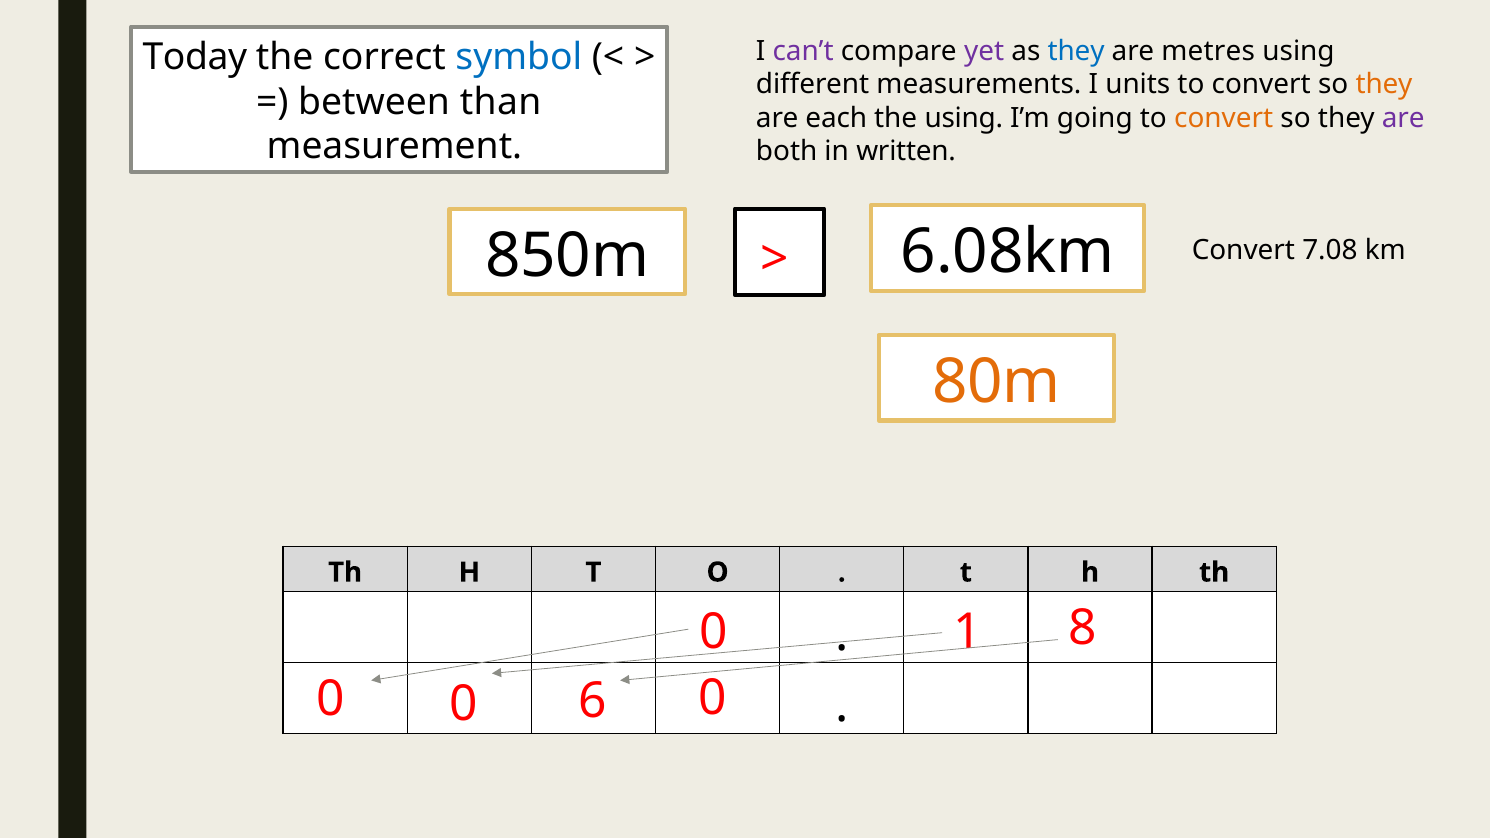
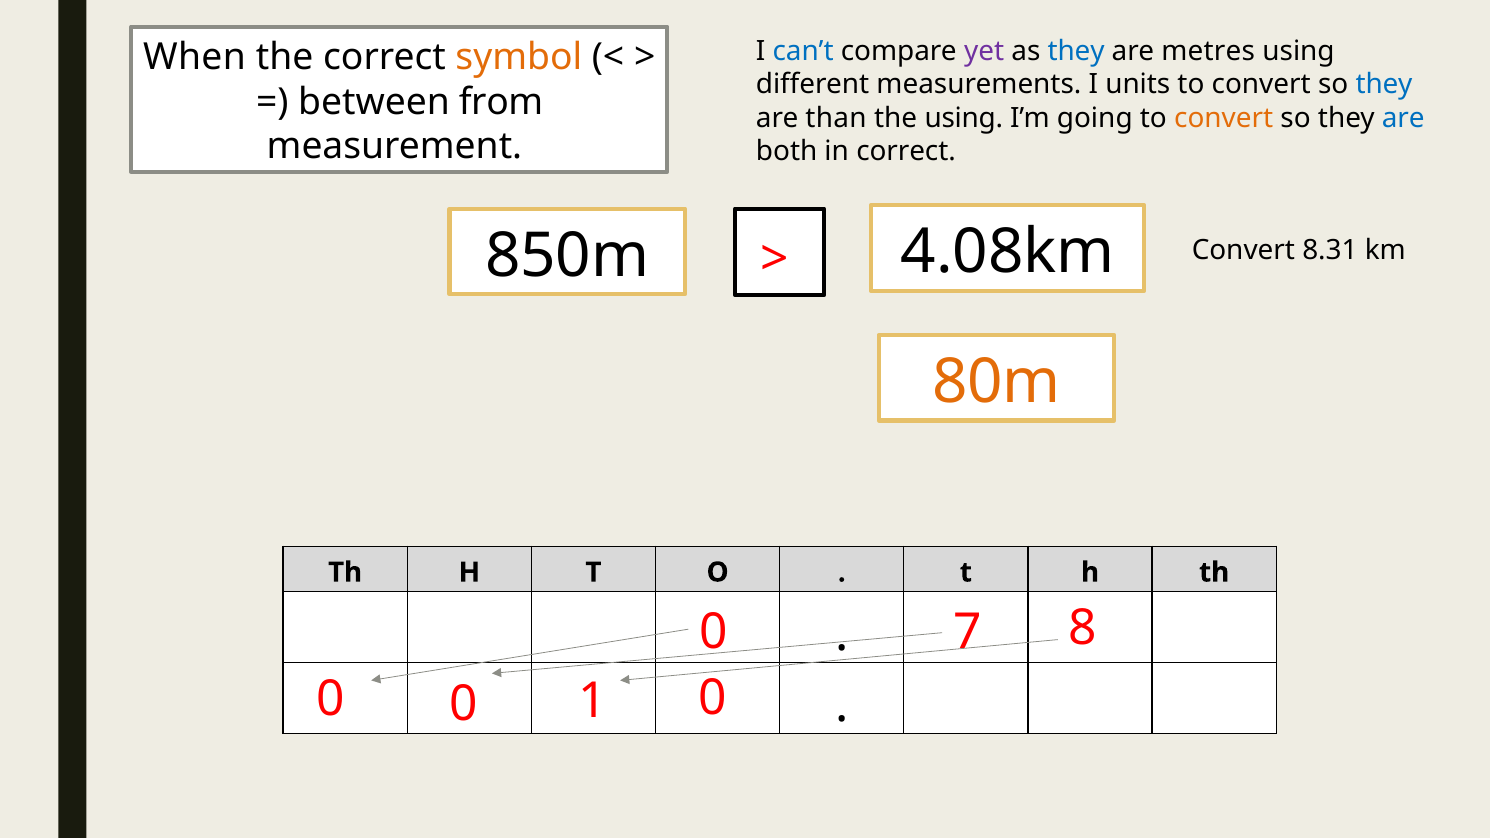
can’t colour: purple -> blue (803, 51)
Today: Today -> When (194, 57)
symbol colour: blue -> orange (519, 57)
they colour: orange -> blue (1384, 84)
than: than -> from (501, 102)
each: each -> than (836, 118)
are colour: purple -> blue (1403, 118)
in written: written -> correct (906, 151)
6.08km: 6.08km -> 4.08km (1008, 252)
7.08: 7.08 -> 8.31 (1330, 250)
1: 1 -> 7 (967, 632)
6: 6 -> 1 (592, 702)
